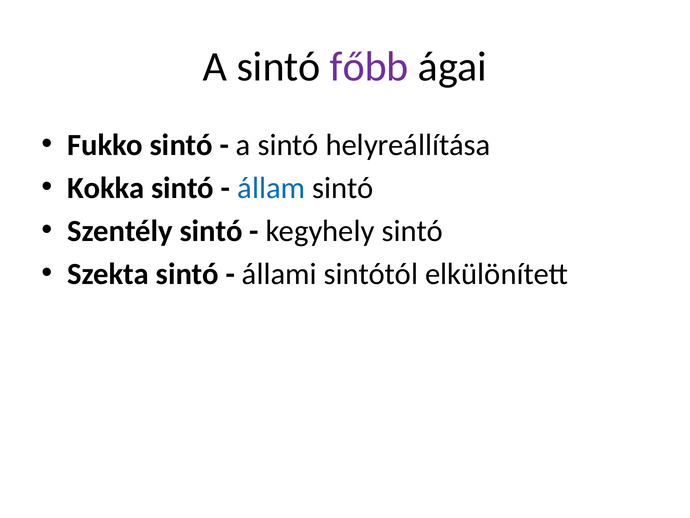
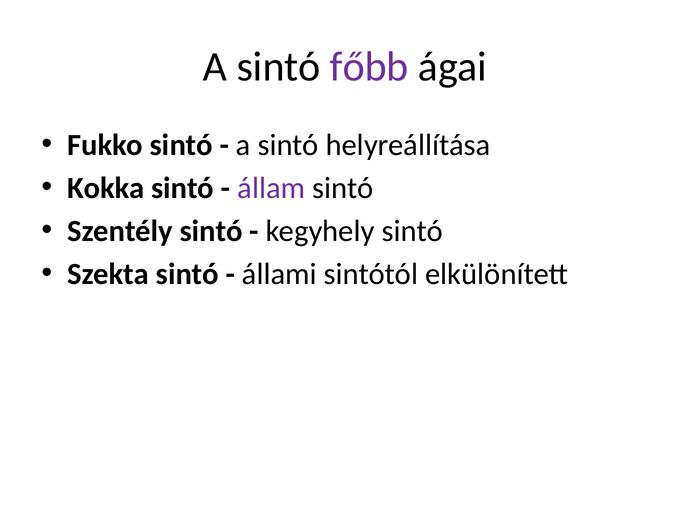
állam colour: blue -> purple (271, 188)
